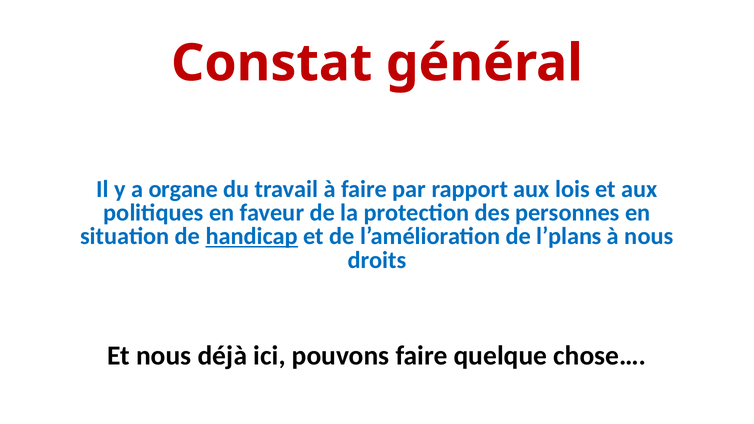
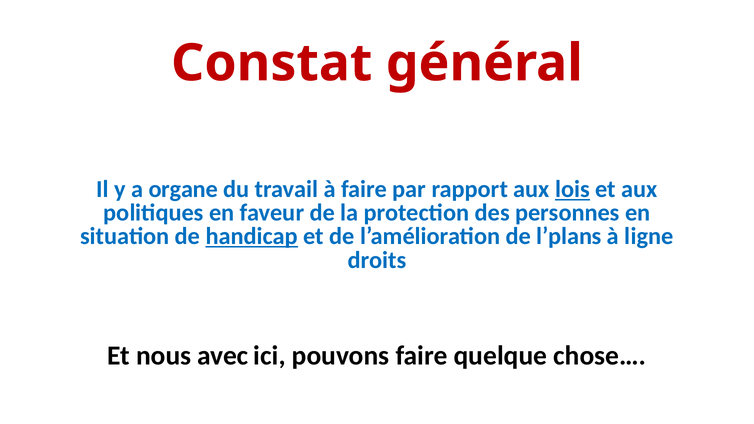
lois underline: none -> present (572, 189)
à nous: nous -> ligne (649, 237)
déjà: déjà -> avec (223, 356)
